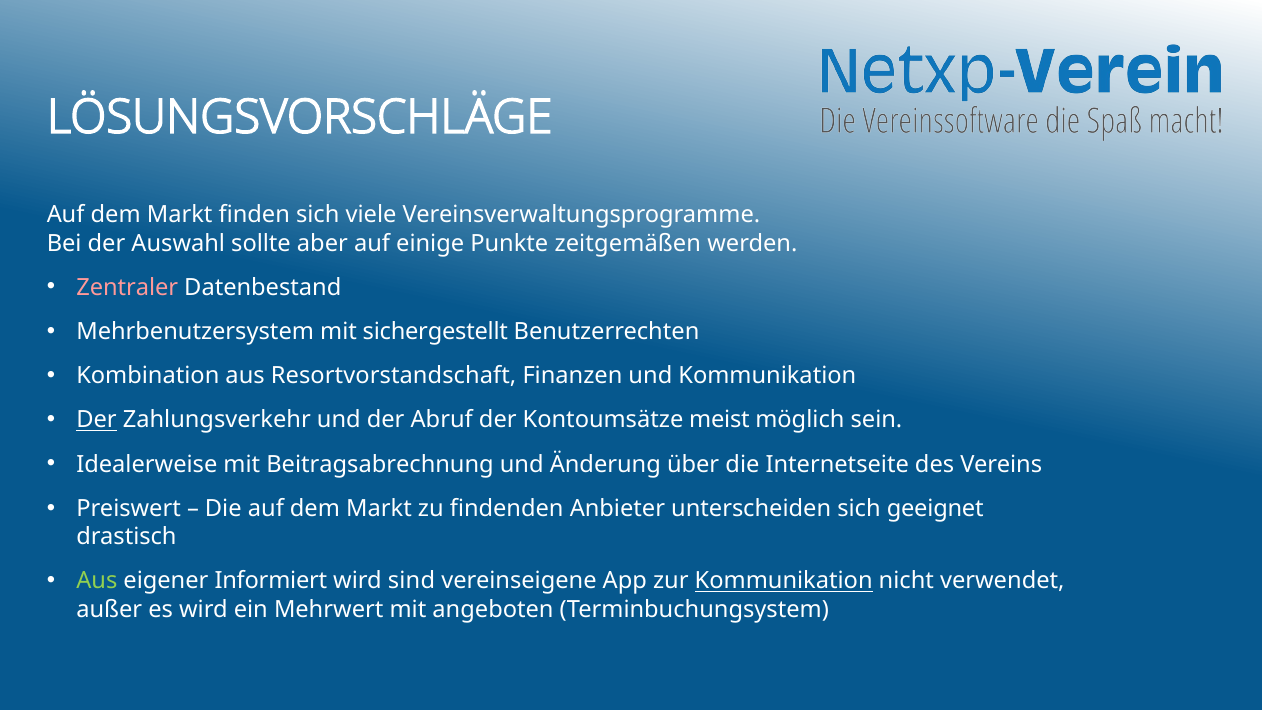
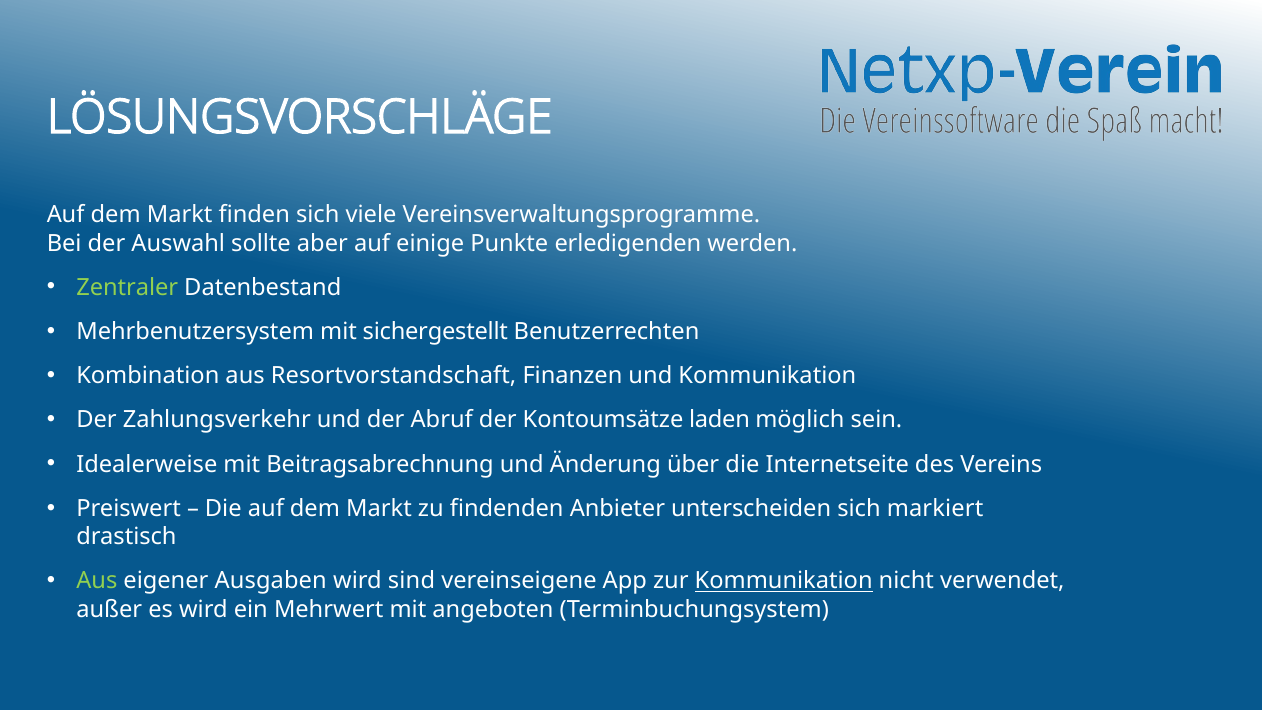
zeitgemäßen: zeitgemäßen -> erledigenden (628, 243)
Zentraler colour: pink -> light green (127, 287)
Der underline: present -> none (97, 420)
meist: meist -> laden (719, 420)
geeignet: geeignet -> markiert (935, 508)
Informiert: Informiert -> Ausgaben (271, 581)
